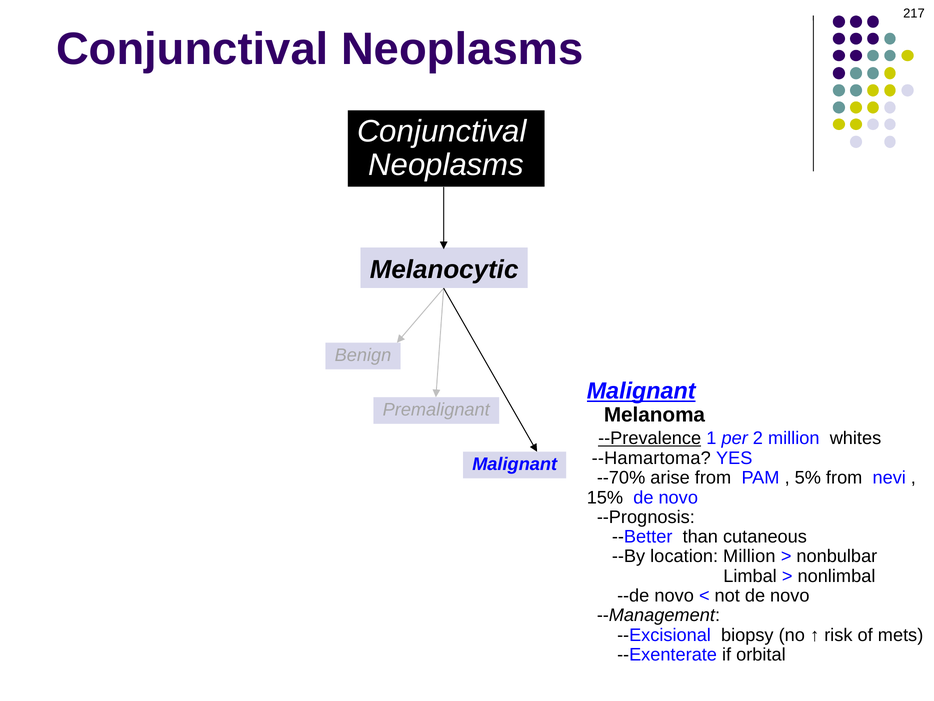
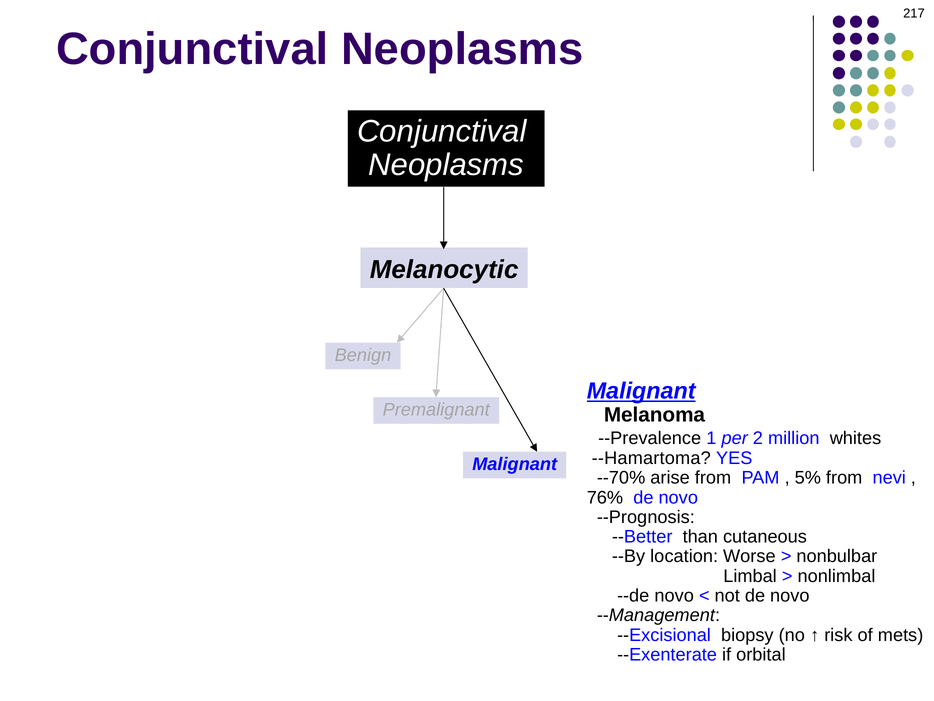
--Prevalence underline: present -> none (650, 438)
15%: 15% -> 76% (605, 497)
location Million: Million -> Worse (749, 556)
